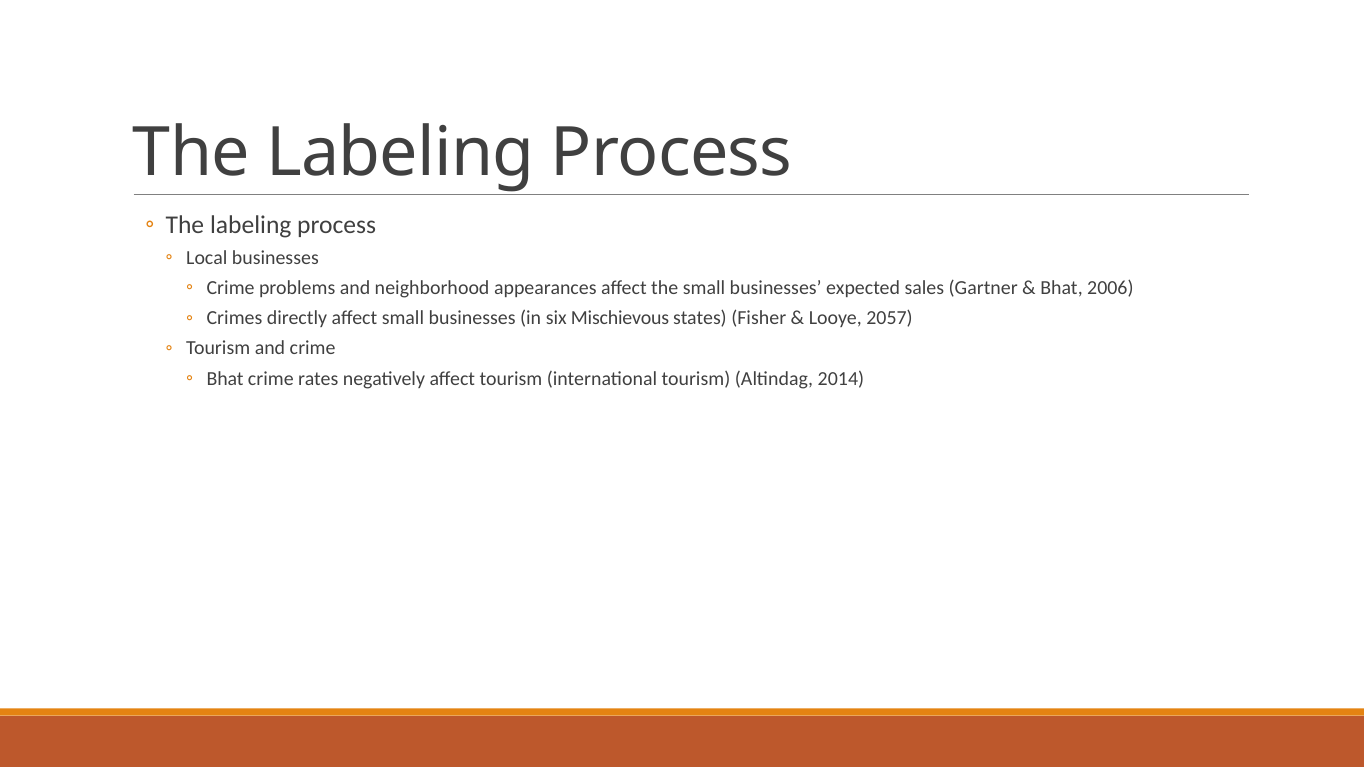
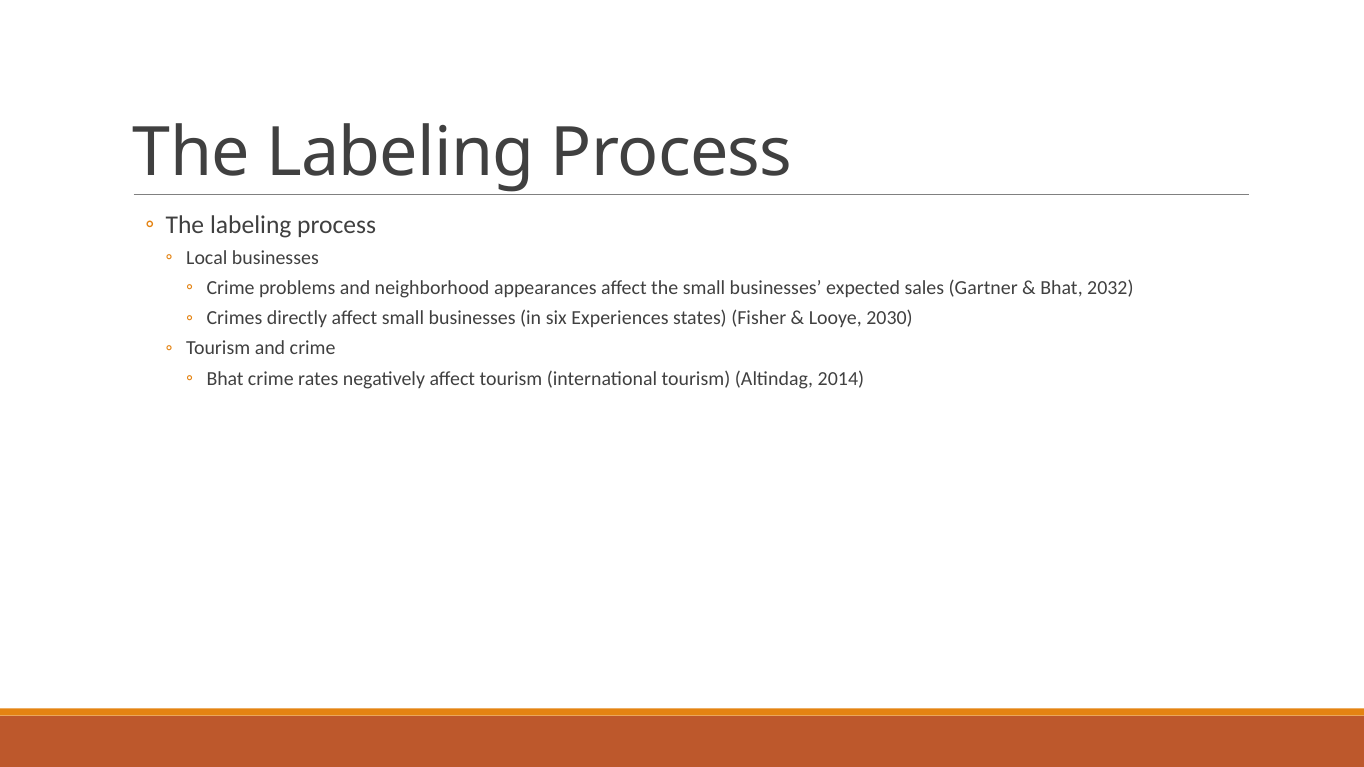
2006: 2006 -> 2032 (1110, 288)
Mischievous: Mischievous -> Experiences (620, 318)
2057: 2057 -> 2030 (890, 318)
